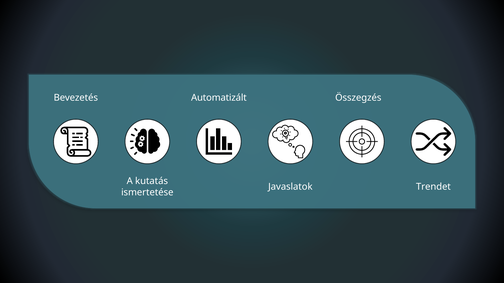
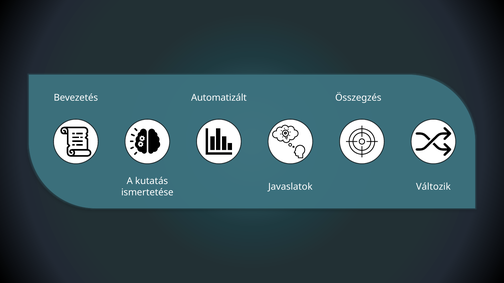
Trendet: Trendet -> Változik (433, 187)
